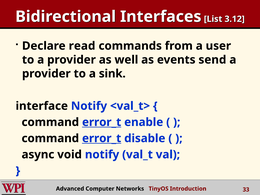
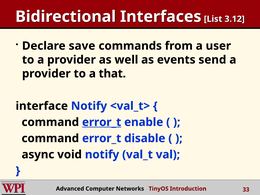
read: read -> save (82, 46)
sink: sink -> that (112, 74)
error_t underline: present -> none (102, 138)
